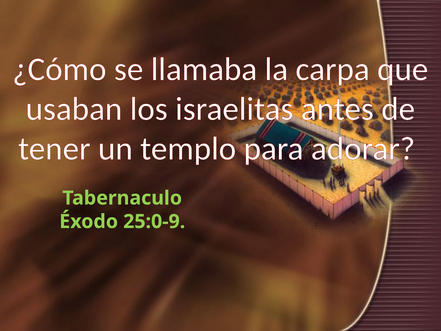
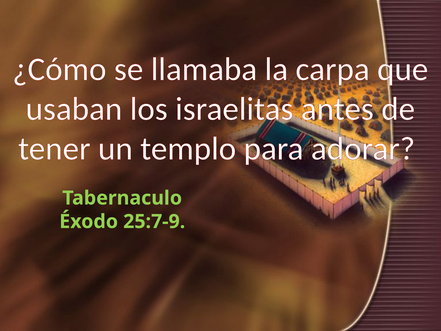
25:0-9: 25:0-9 -> 25:7-9 (154, 221)
